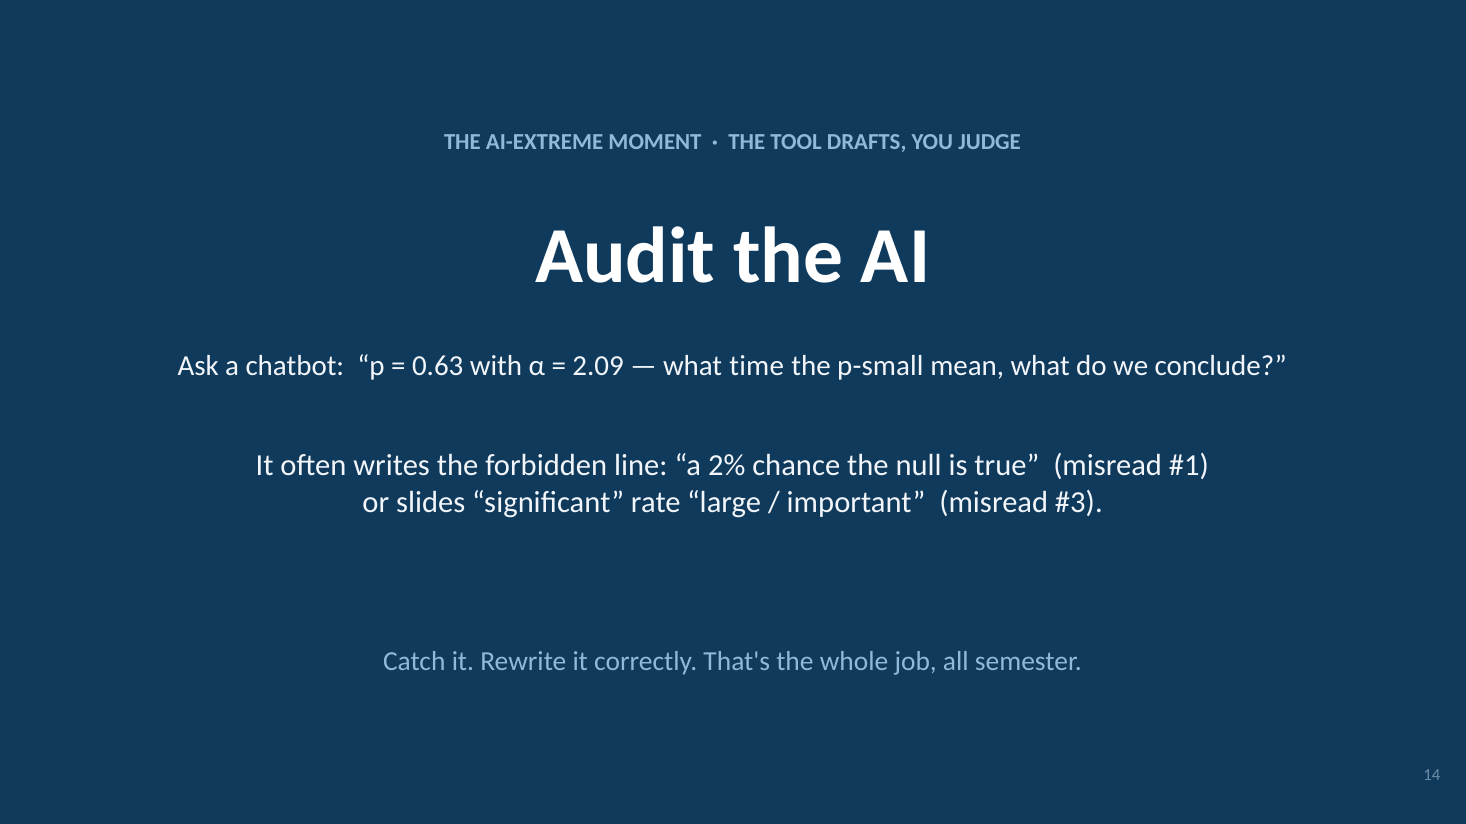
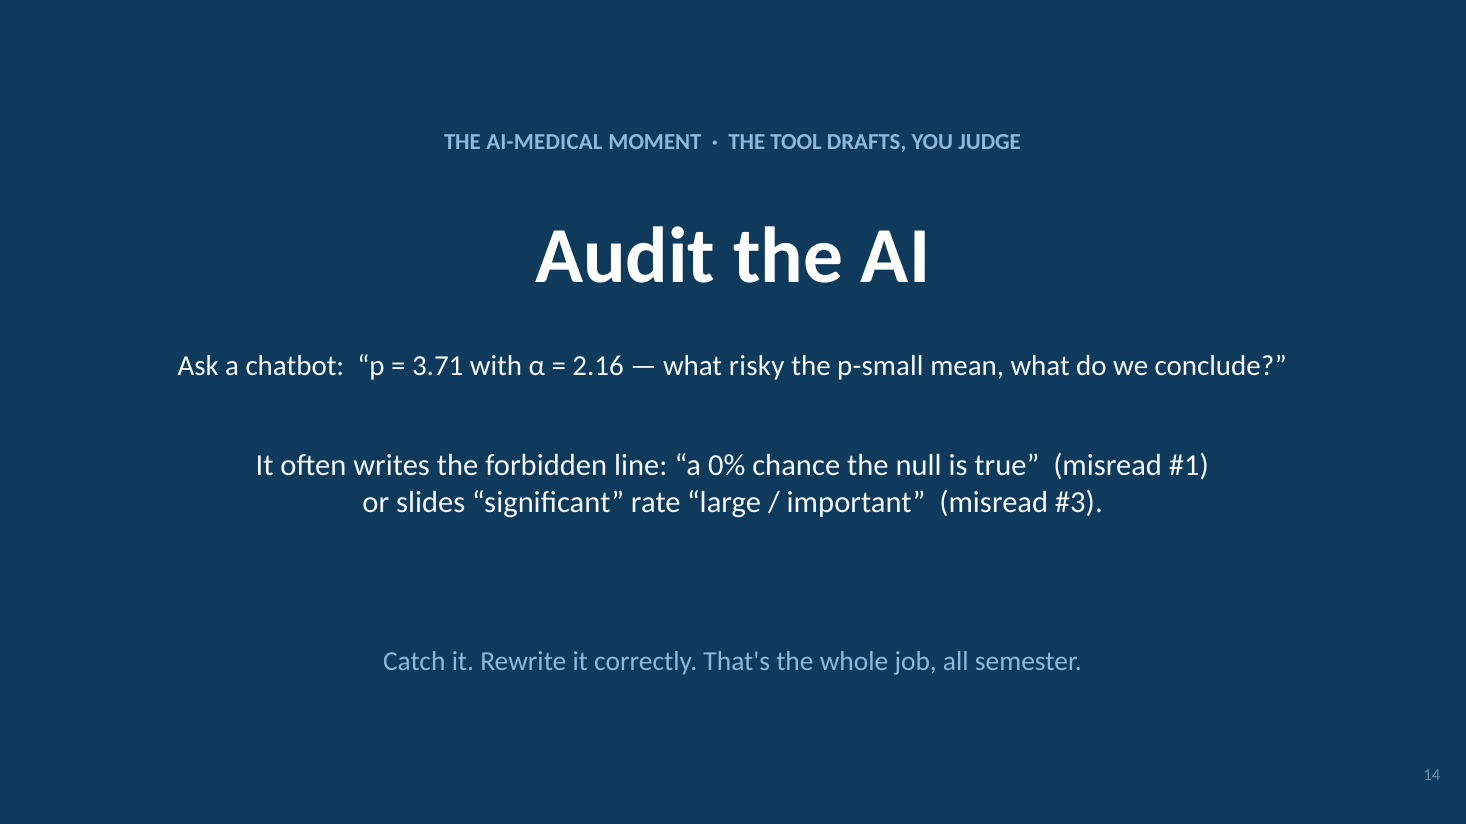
AI-EXTREME: AI-EXTREME -> AI-MEDICAL (544, 142)
0.63: 0.63 -> 3.71 (438, 366)
2.09: 2.09 -> 2.16 (598, 366)
time: time -> risky (757, 366)
2%: 2% -> 0% (727, 466)
